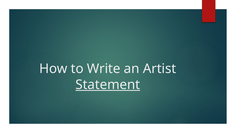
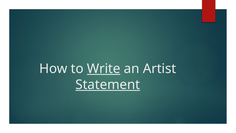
Write underline: none -> present (104, 69)
